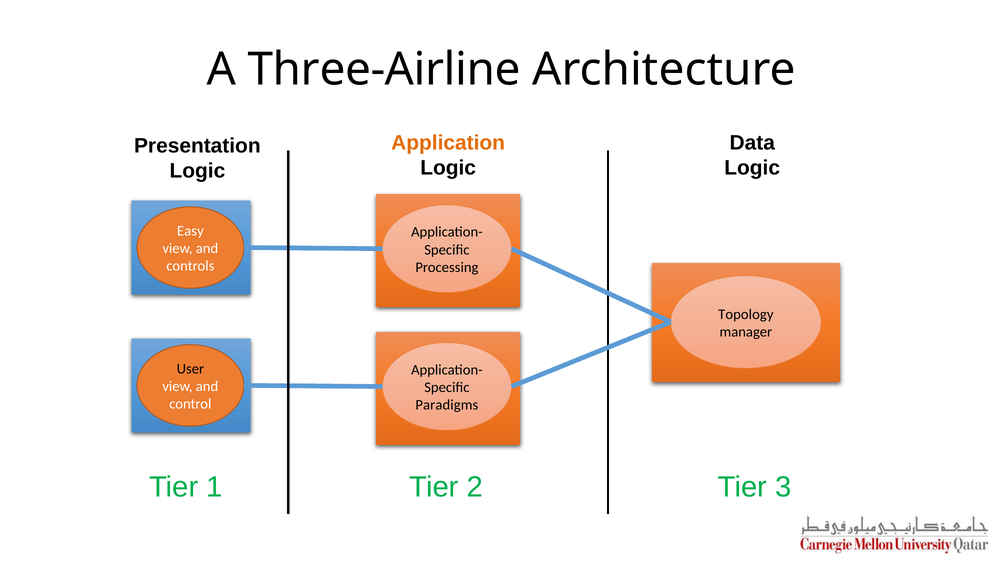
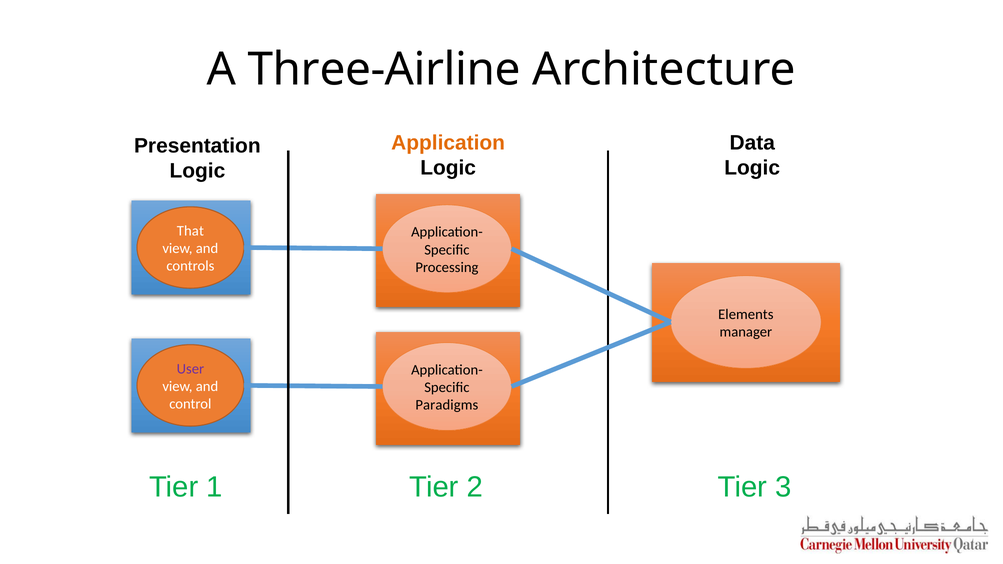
Easy: Easy -> That (190, 231)
Topology: Topology -> Elements (746, 314)
User colour: black -> purple (190, 369)
